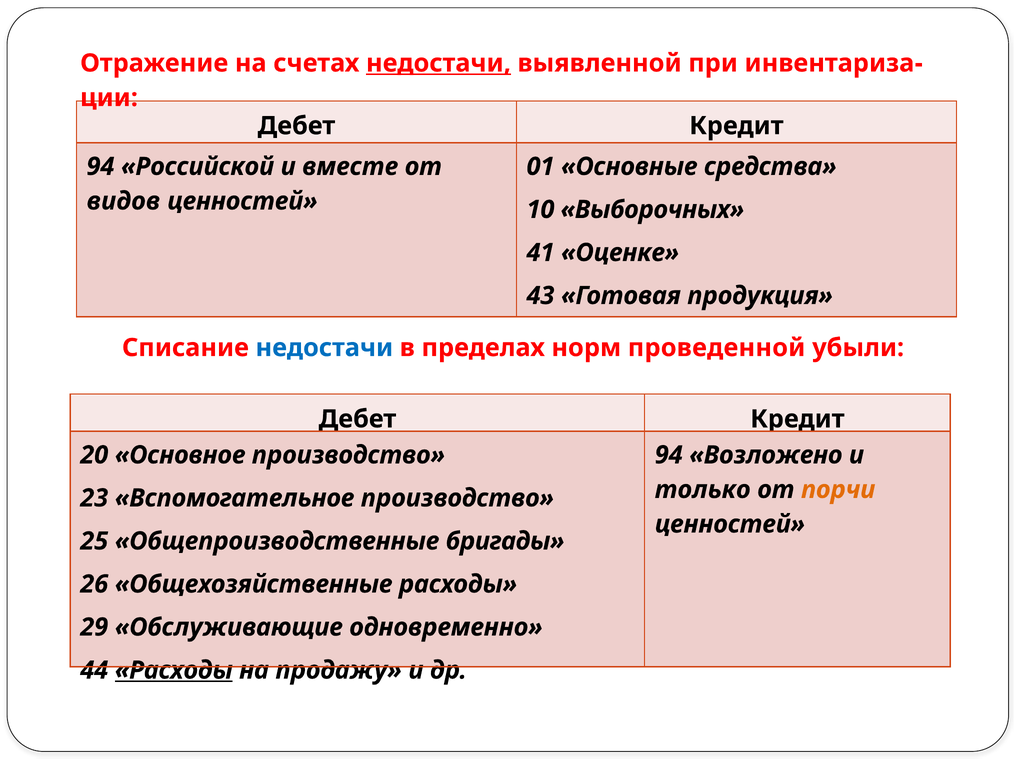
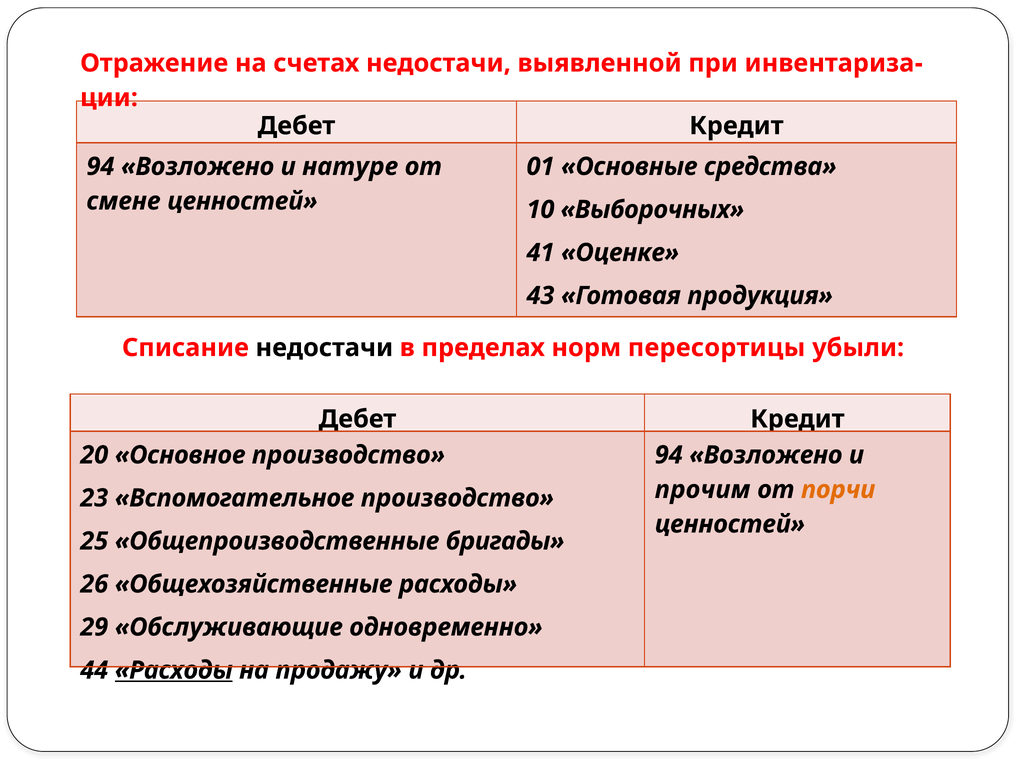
недостачи underline: present -> none (438, 63)
Российской: Российской -> Возложено (198, 167)
вместе: вместе -> натуре (350, 167)
видов: видов -> смене (123, 201)
недостачи colour: blue -> black (324, 348)
проведенной: проведенной -> пересортицы (717, 348)
только: только -> прочим (703, 490)
